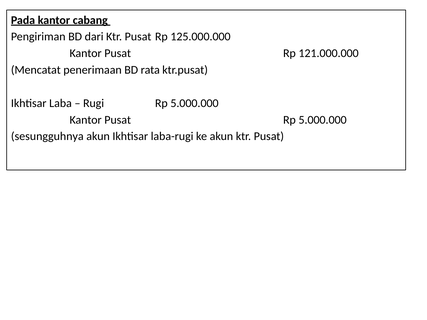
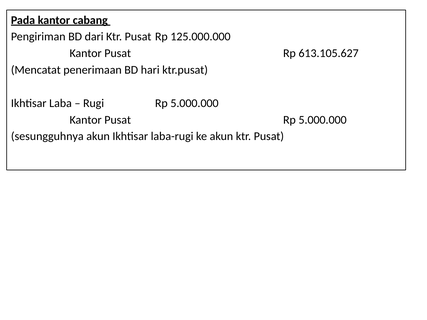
121.000.000: 121.000.000 -> 613.105.627 (329, 53)
rata: rata -> hari (150, 70)
